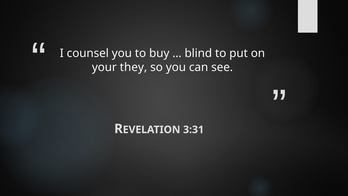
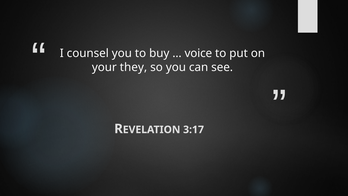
blind: blind -> voice (198, 53)
3:31: 3:31 -> 3:17 (194, 130)
